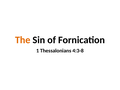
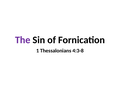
The colour: orange -> purple (23, 40)
